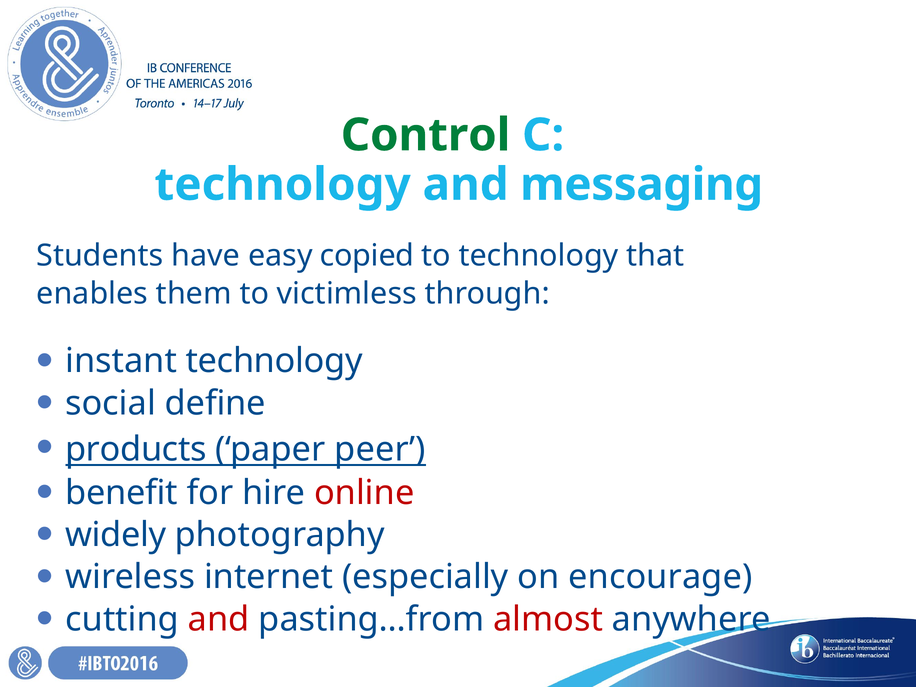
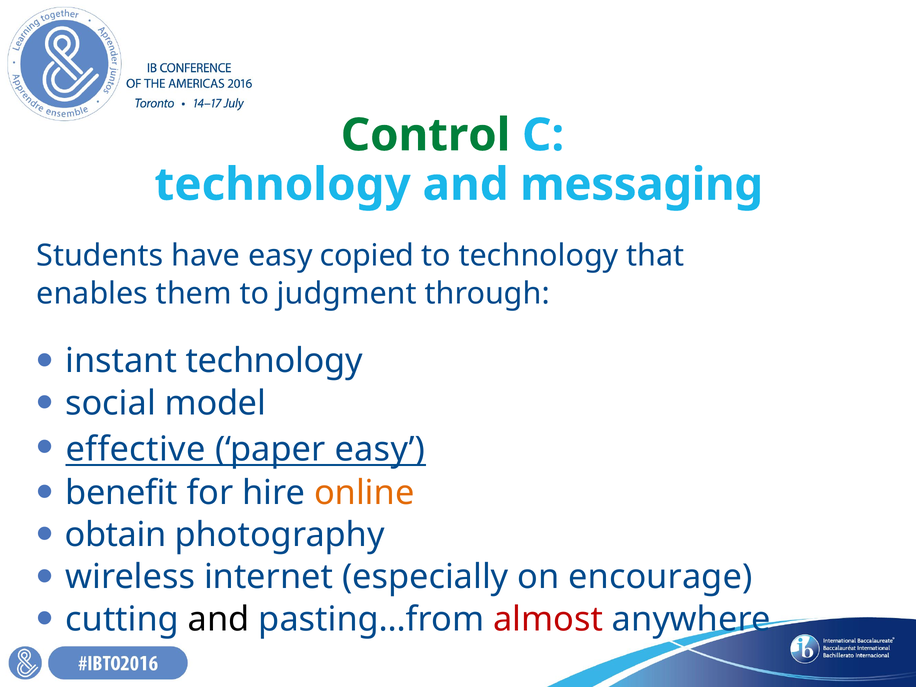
victimless: victimless -> judgment (347, 294)
define: define -> model (215, 403)
products: products -> effective (136, 449)
paper peer: peer -> easy (380, 449)
online colour: red -> orange (364, 493)
widely: widely -> obtain (116, 535)
and colour: red -> black (219, 619)
